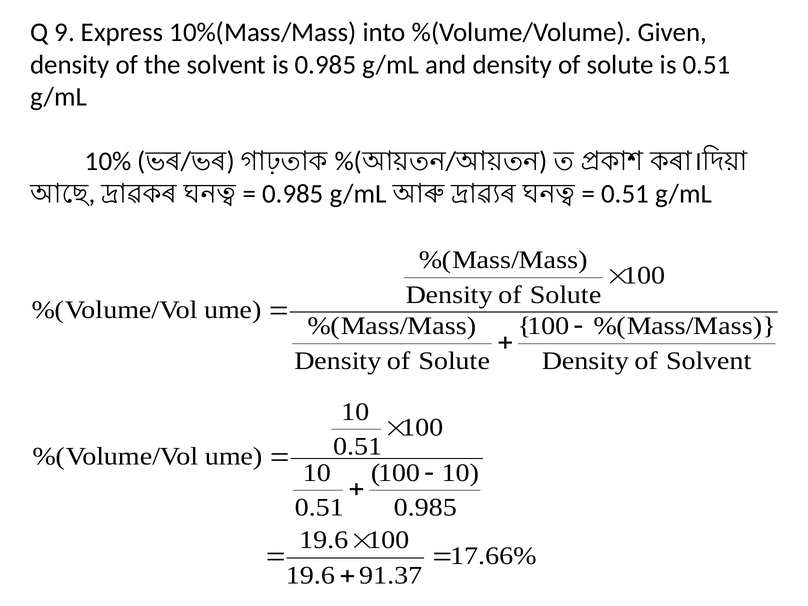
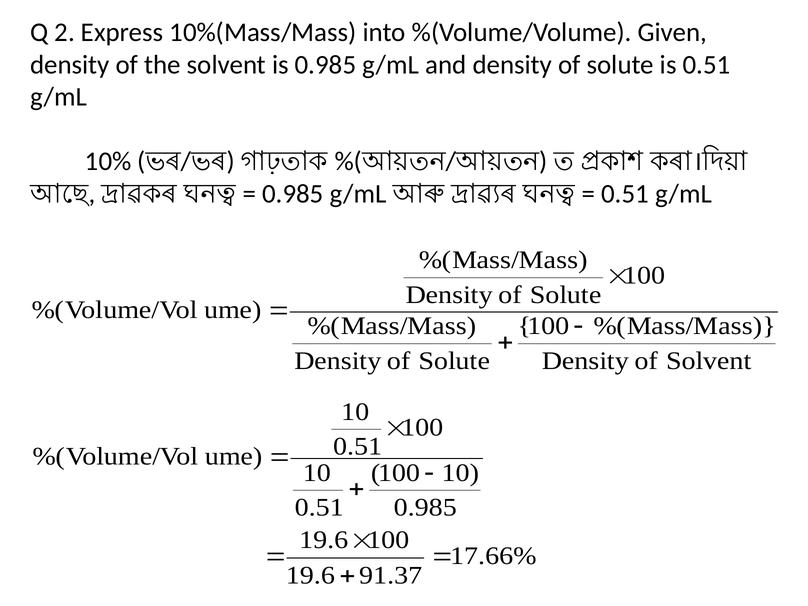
9: 9 -> 2 (65, 32)
